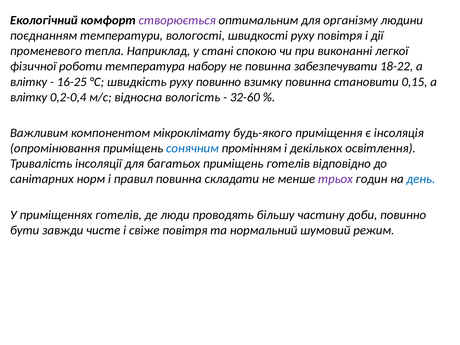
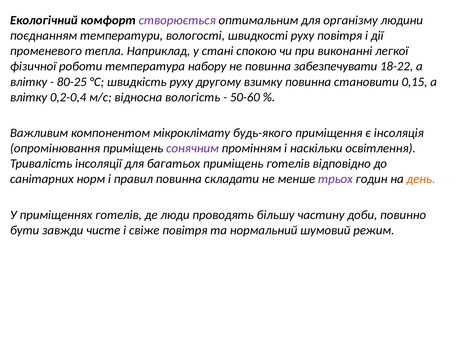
16-25: 16-25 -> 80-25 (72, 82)
руху повинно: повинно -> другому (218, 82)
32-60: 32-60 -> 50-60 (245, 97)
сонячним colour: blue -> purple (192, 148)
декількох: декількох -> наскільки (316, 148)
день colour: blue -> orange (421, 179)
